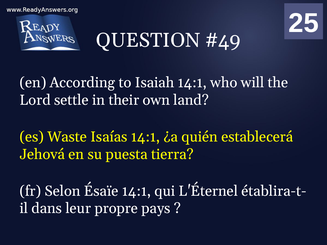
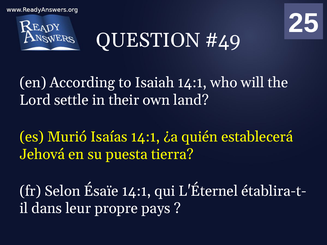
Waste: Waste -> Murió (67, 137)
